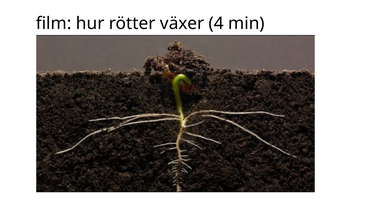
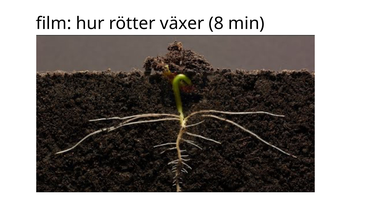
4: 4 -> 8 (216, 23)
